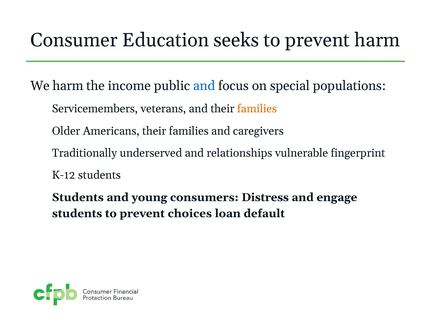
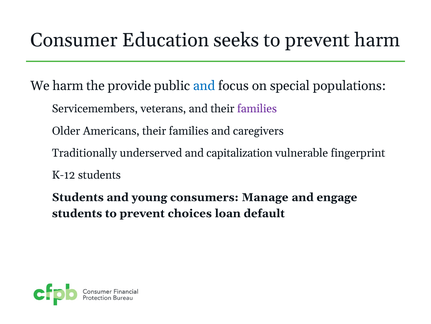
income: income -> provide (129, 86)
families colour: orange -> purple (257, 109)
relationships: relationships -> capitalization (239, 153)
Distress: Distress -> Manage (265, 197)
